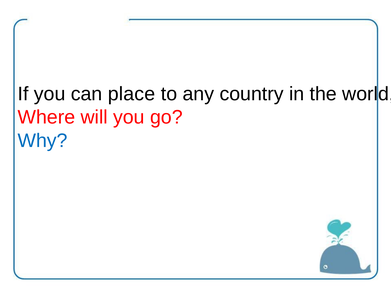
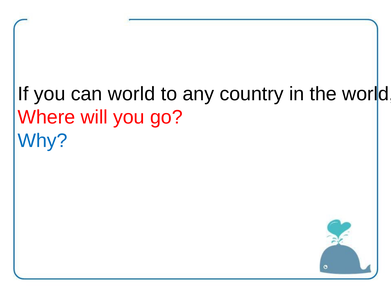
can place: place -> world (132, 94)
